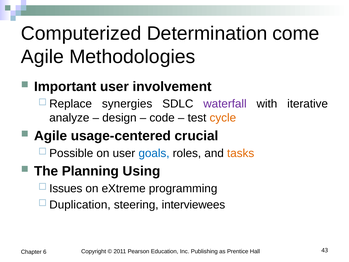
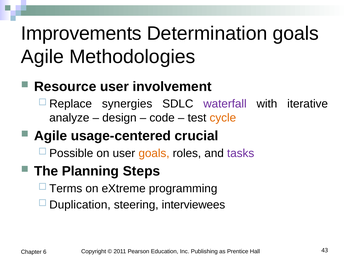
Computerized: Computerized -> Improvements (81, 33)
Determination come: come -> goals (296, 33)
Important: Important -> Resource (65, 86)
goals colour: blue -> orange (154, 153)
tasks colour: orange -> purple (241, 153)
Using: Using -> Steps (142, 171)
Issues: Issues -> Terms (66, 188)
